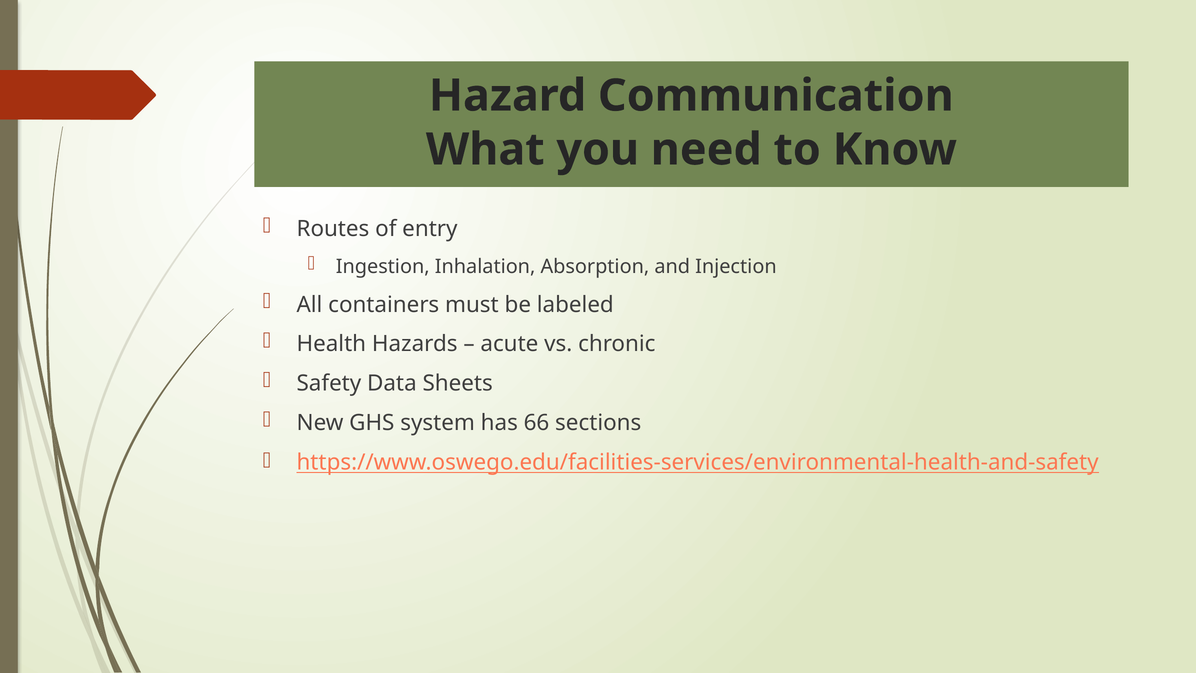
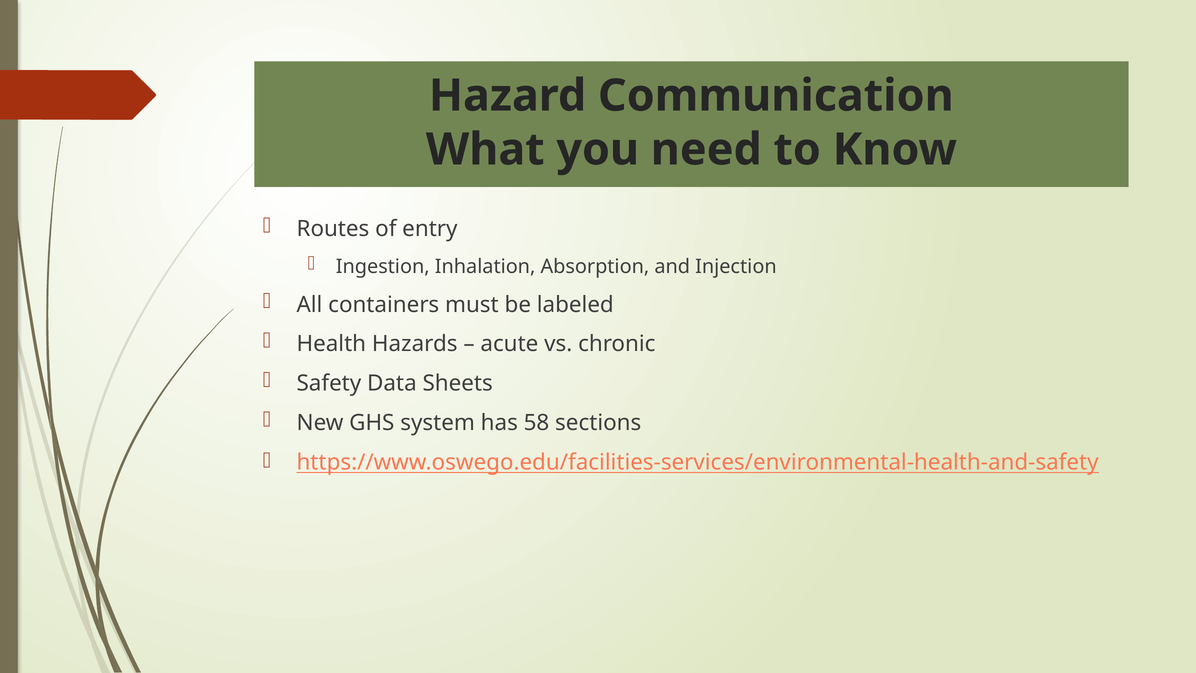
66: 66 -> 58 (537, 423)
